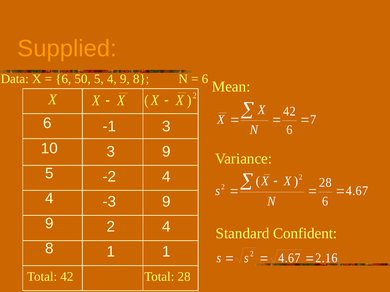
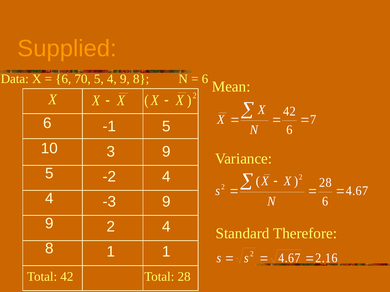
50: 50 -> 70 (83, 79)
-1 3: 3 -> 5 (166, 127)
Confident: Confident -> Therefore (305, 234)
